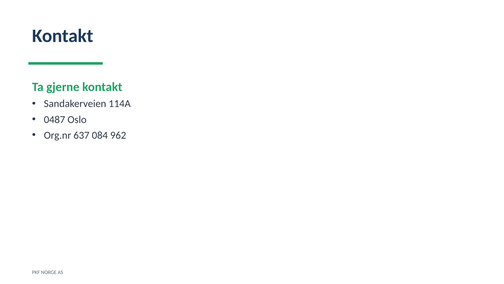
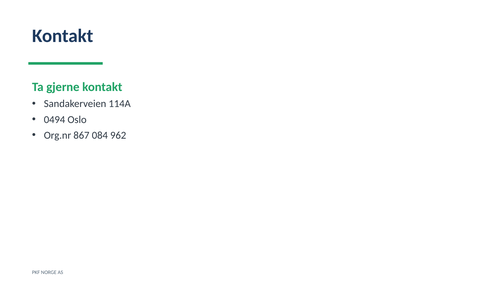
0487: 0487 -> 0494 (55, 119)
637: 637 -> 867 (81, 135)
